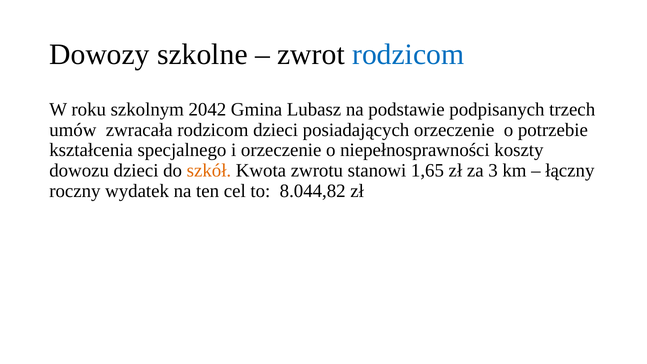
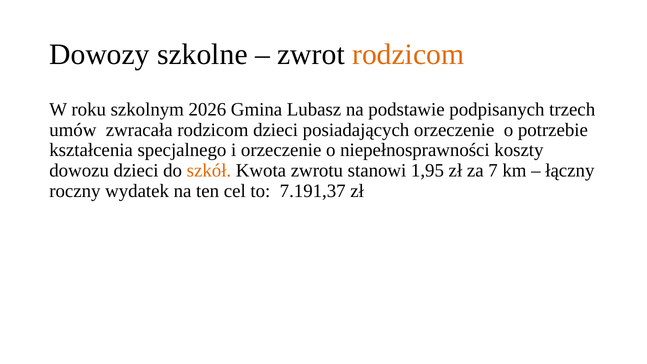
rodzicom colour: blue -> orange (408, 54)
2042: 2042 -> 2026 (207, 109)
1,65: 1,65 -> 1,95 (427, 171)
3: 3 -> 7 (493, 171)
8.044,82: 8.044,82 -> 7.191,37 (313, 191)
